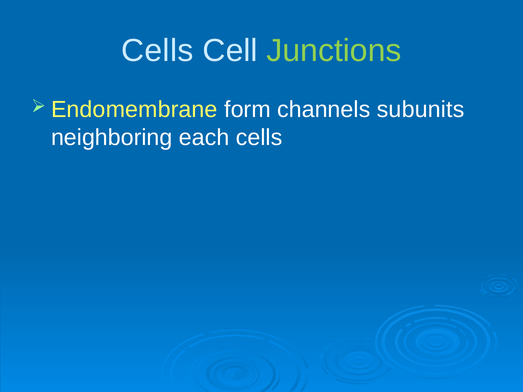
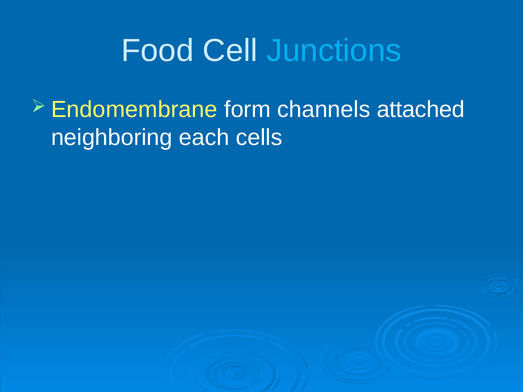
Cells: Cells -> Food (157, 51)
Junctions colour: light green -> light blue (334, 51)
subunits: subunits -> attached (421, 110)
